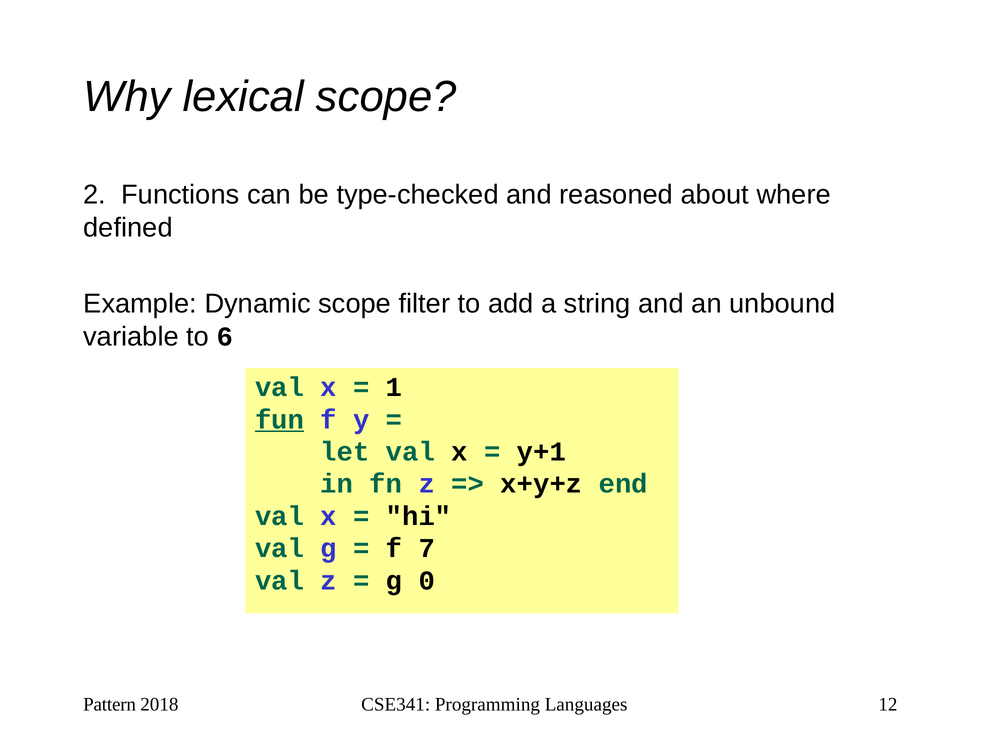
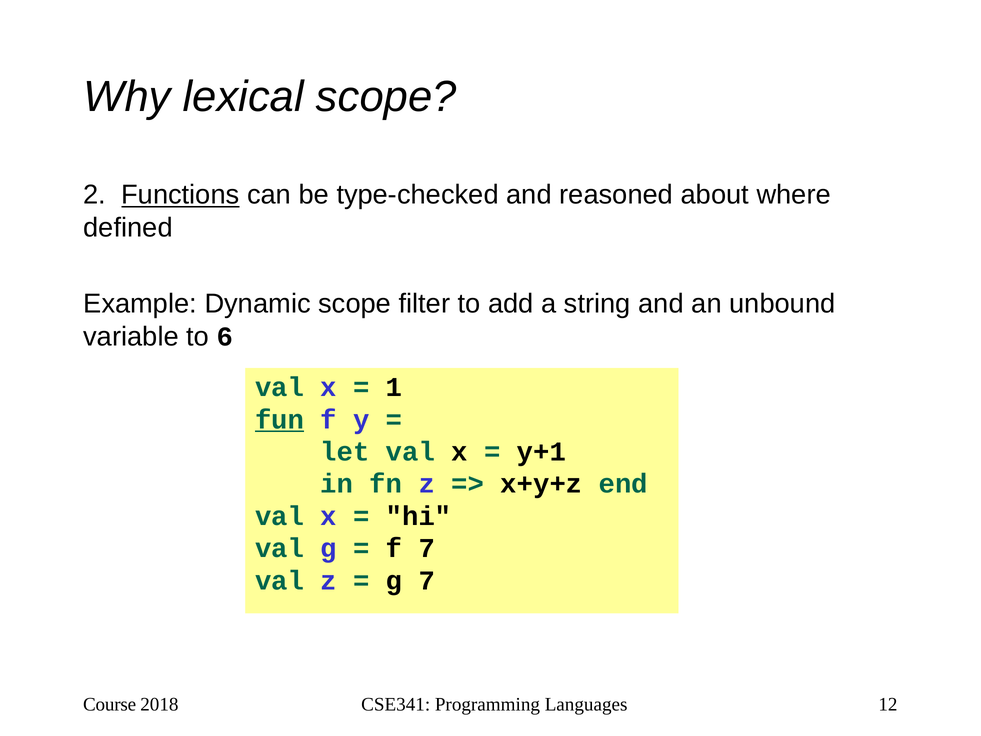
Functions underline: none -> present (180, 195)
g 0: 0 -> 7 (427, 580)
Pattern: Pattern -> Course (110, 704)
